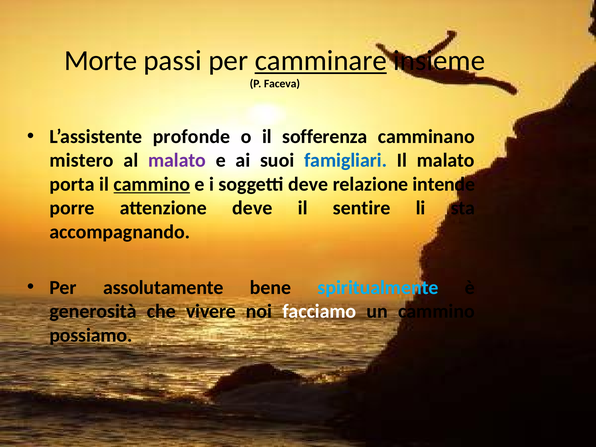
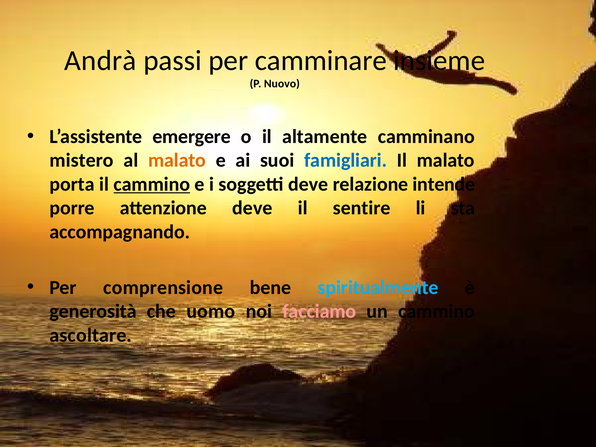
Morte: Morte -> Andrà (100, 61)
camminare underline: present -> none (321, 61)
Faceva: Faceva -> Nuovo (282, 84)
profonde: profonde -> emergere (192, 137)
sofferenza: sofferenza -> altamente (325, 137)
malato colour: purple -> orange (177, 160)
assolutamente: assolutamente -> comprensione (163, 288)
vivere: vivere -> uomo (211, 311)
facciamo colour: white -> pink (319, 311)
possiamo: possiamo -> ascoltare (91, 335)
